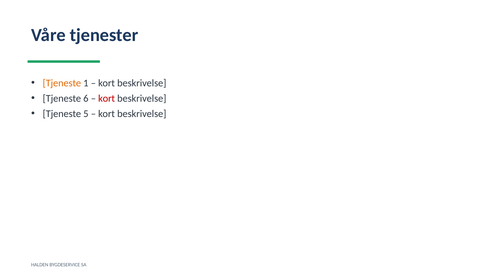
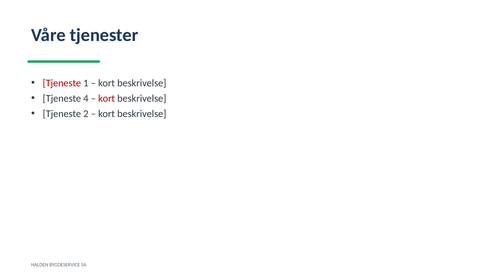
Tjeneste colour: orange -> red (62, 83)
6: 6 -> 4 (86, 98)
5: 5 -> 2 (86, 114)
